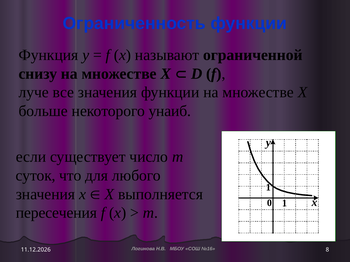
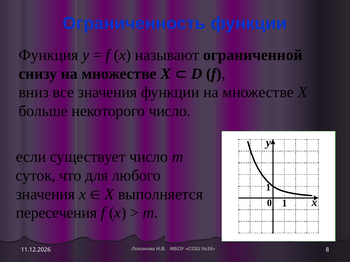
луче: луче -> вниз (34, 93)
некоторого унаиб: унаиб -> число (170, 111)
